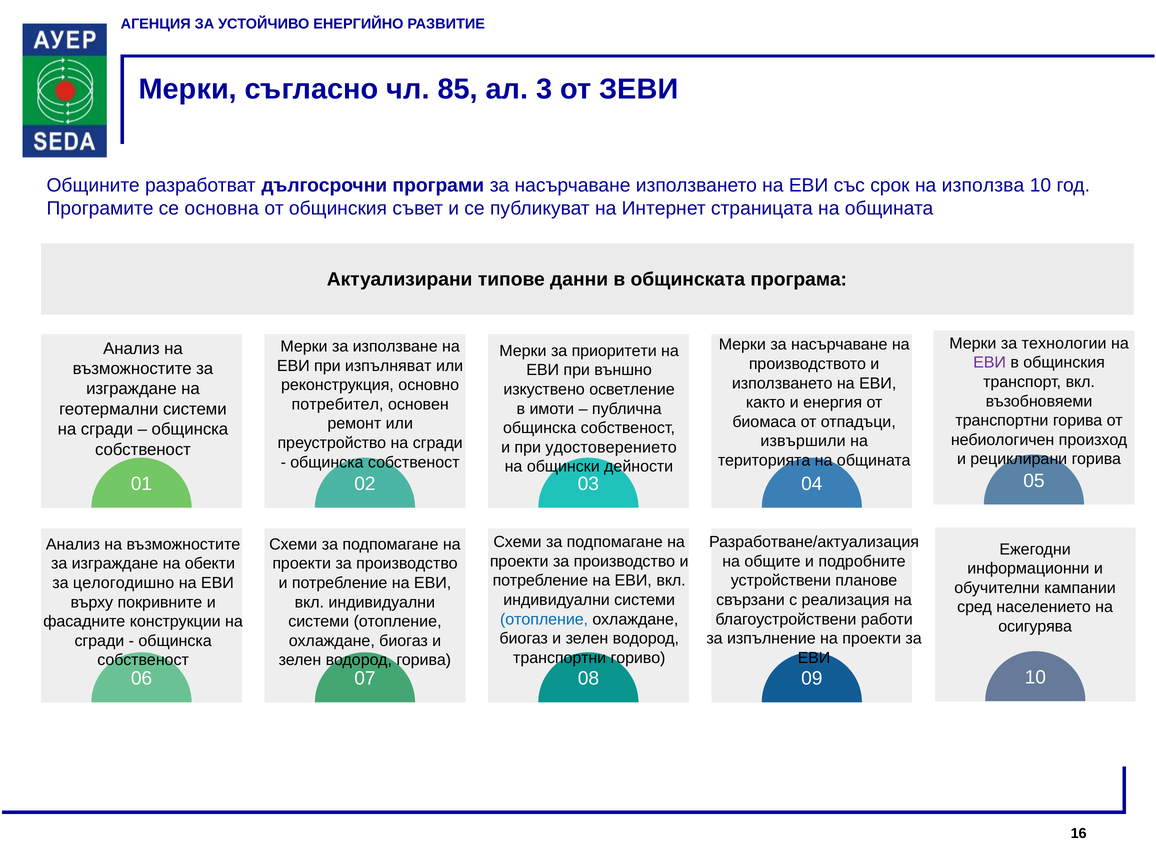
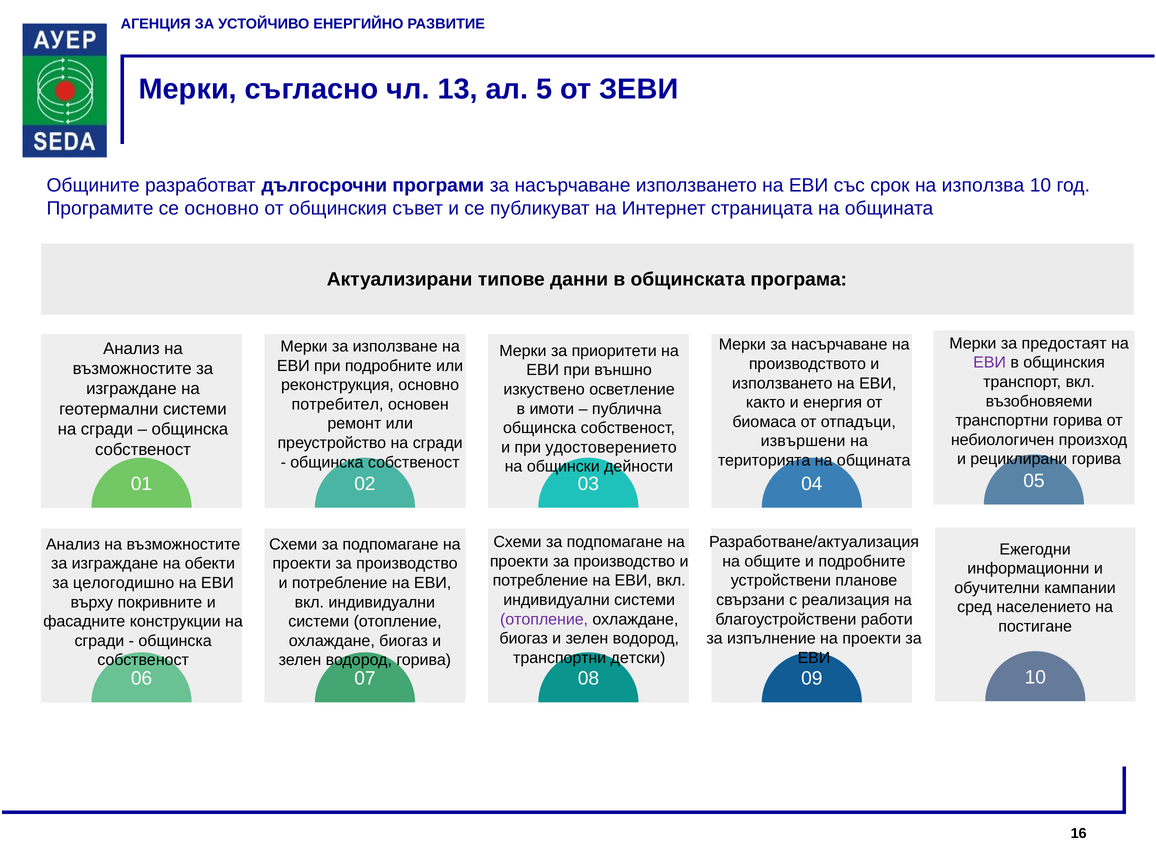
85: 85 -> 13 (458, 89)
3: 3 -> 5 (544, 89)
се основна: основна -> основно (222, 209)
технологии: технологии -> предостаят (1064, 343)
при изпълняват: изпълняват -> подробните (388, 366)
извършили: извършили -> извършени (803, 441)
отопление colour: blue -> purple (544, 619)
осигурява: осигурява -> постигане (1035, 626)
гориво: гориво -> детски (638, 658)
